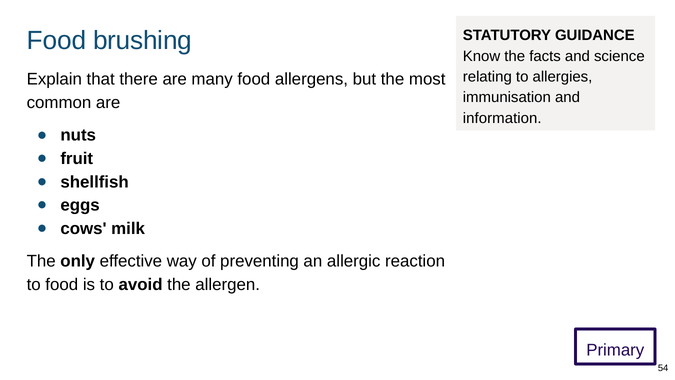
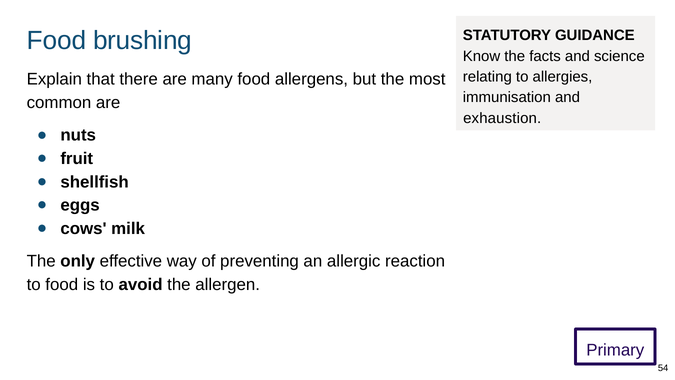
information: information -> exhaustion (502, 118)
